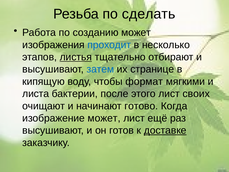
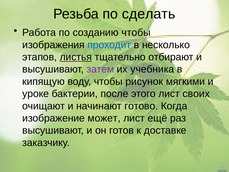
созданию может: может -> чтобы (136, 33)
затем colour: blue -> purple (100, 69)
странице: странице -> учебника (152, 69)
формат: формат -> рисунок (144, 81)
листа: листа -> уроке (36, 94)
доставке underline: present -> none (165, 130)
